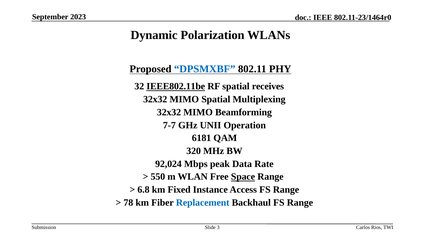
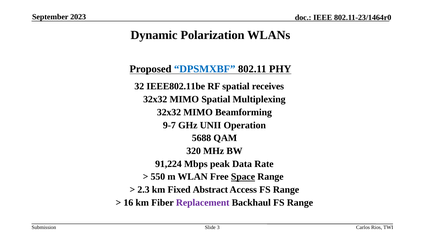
IEEE802.11be underline: present -> none (176, 86)
7-7: 7-7 -> 9-7 (169, 125)
6181: 6181 -> 5688 (202, 138)
92,024: 92,024 -> 91,224 (168, 164)
6.8: 6.8 -> 2.3 (144, 190)
Instance: Instance -> Abstract (210, 190)
78: 78 -> 16 (128, 202)
Replacement colour: blue -> purple (203, 202)
